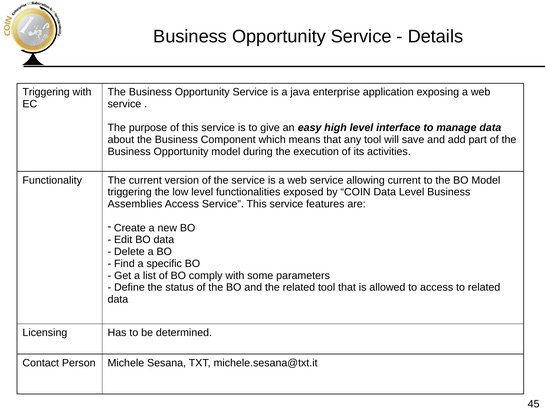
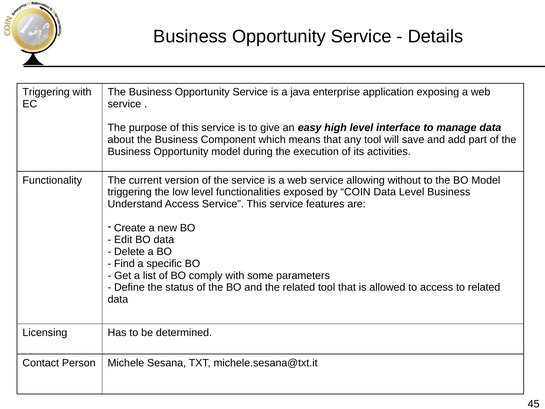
allowing current: current -> without (404, 180)
Assemblies: Assemblies -> Understand (135, 204)
